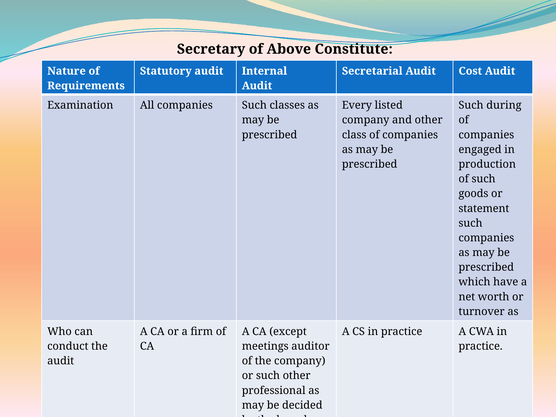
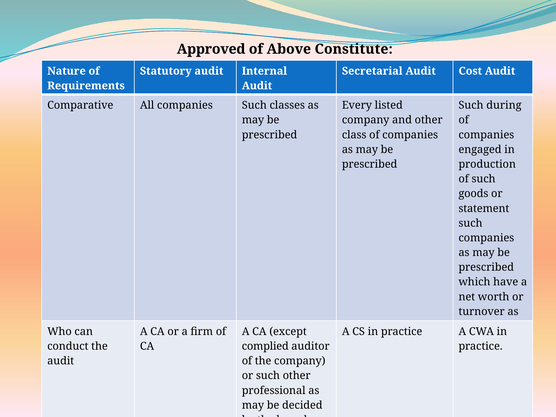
Secretary: Secretary -> Approved (211, 49)
Examination: Examination -> Comparative (80, 105)
meetings: meetings -> complied (265, 346)
